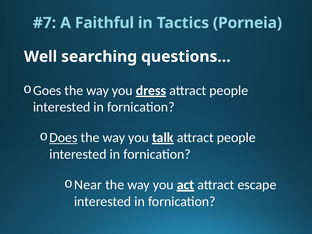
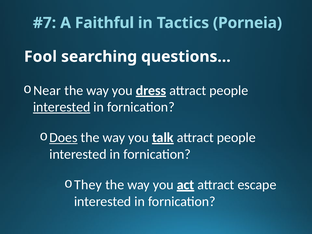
Well: Well -> Fool (40, 57)
Goes: Goes -> Near (47, 90)
interested underline: none -> present (62, 107)
Near: Near -> They (88, 185)
